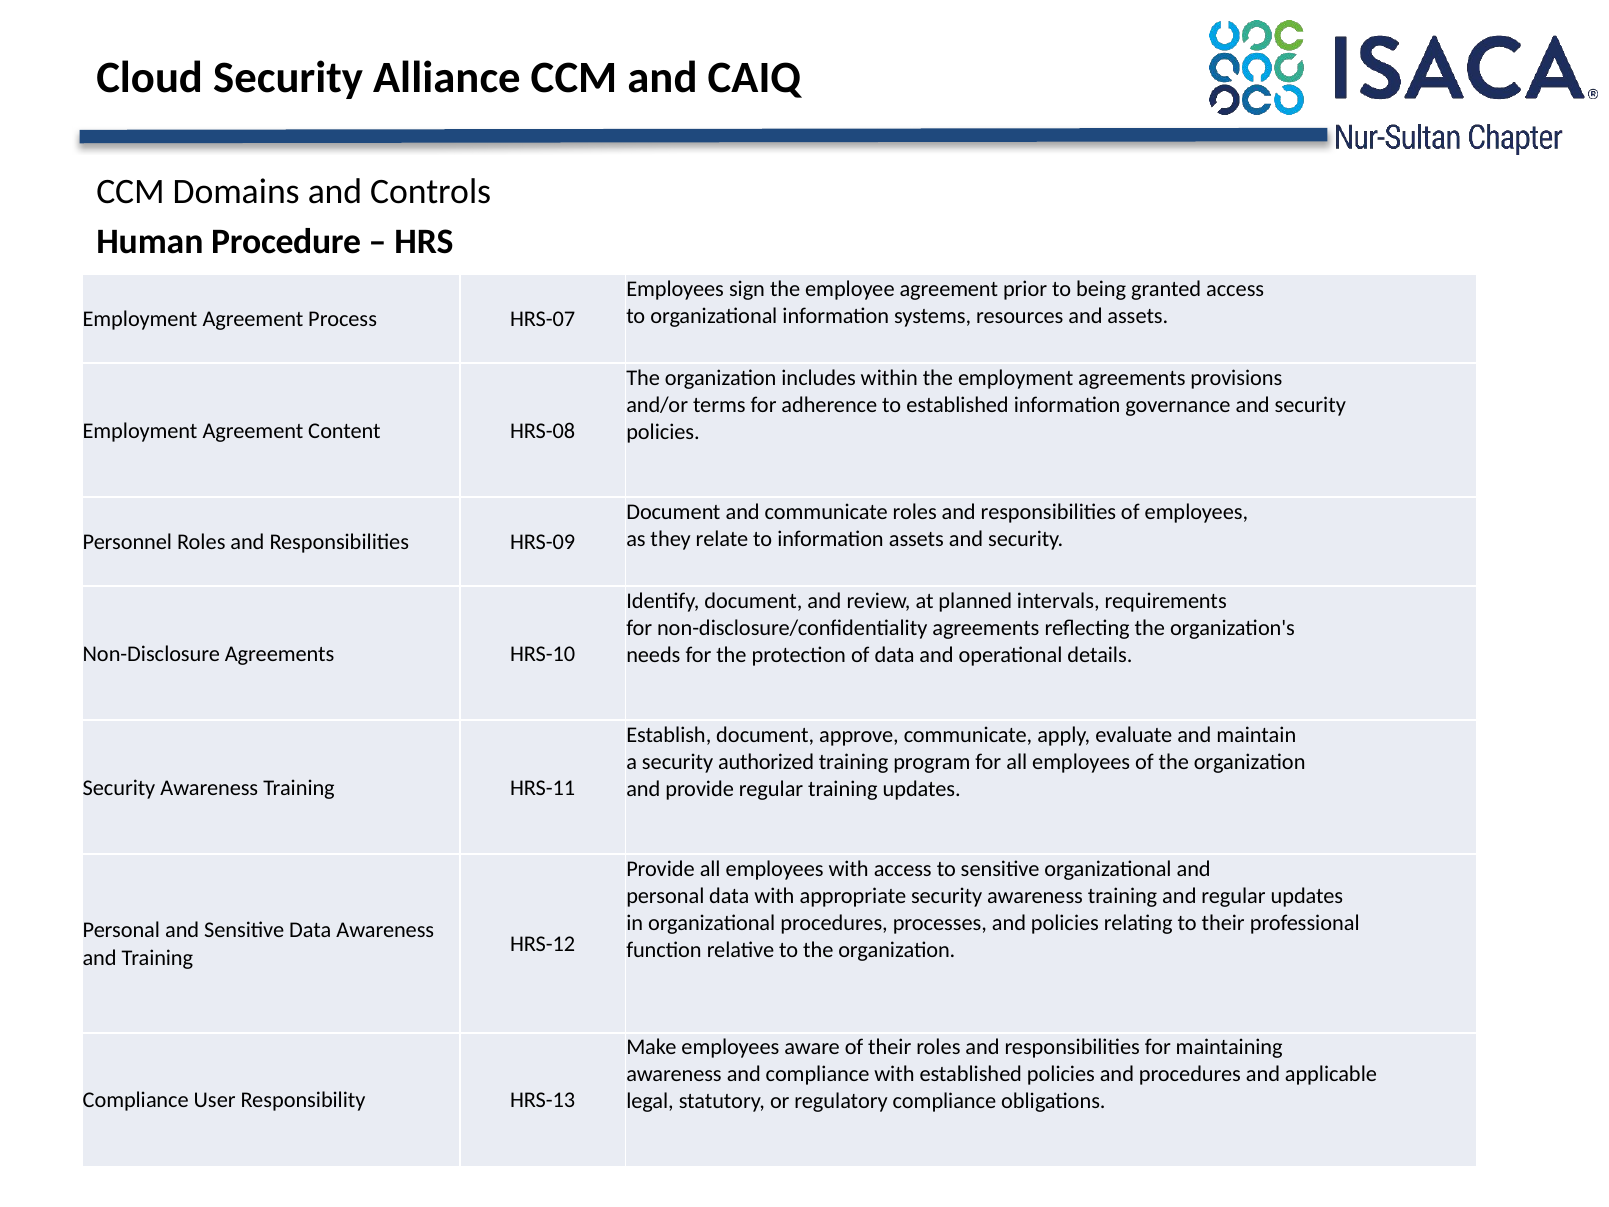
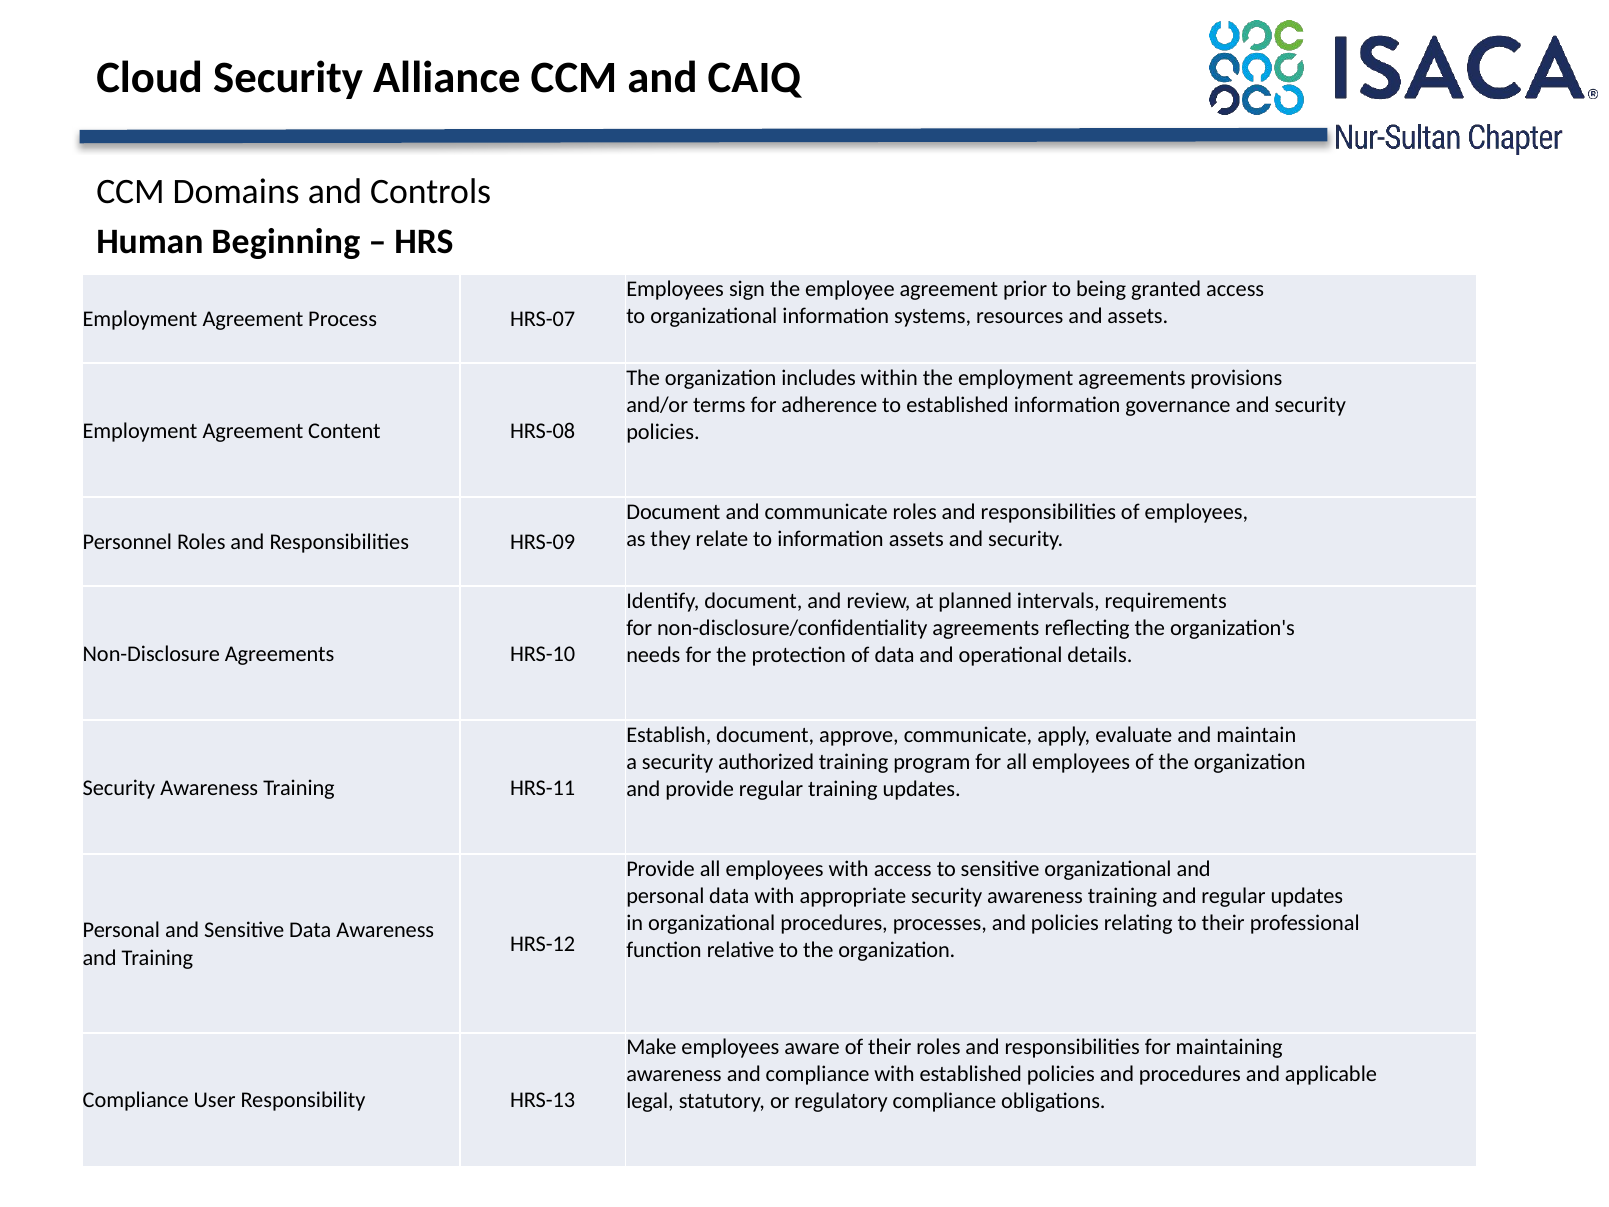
Procedure: Procedure -> Beginning (286, 242)
